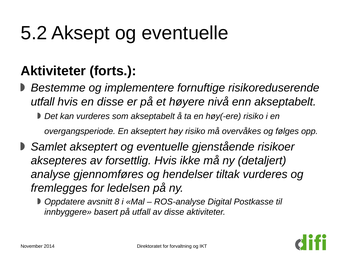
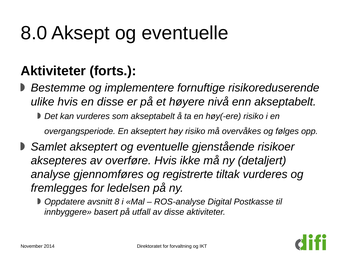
5.2: 5.2 -> 8.0 (34, 33)
utfall: utfall -> ulike (43, 102)
forsettlig: forsettlig -> overføre (128, 161)
hendelser: hendelser -> registrerte (188, 174)
